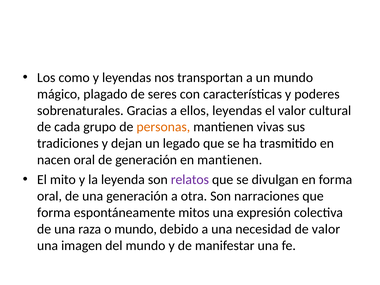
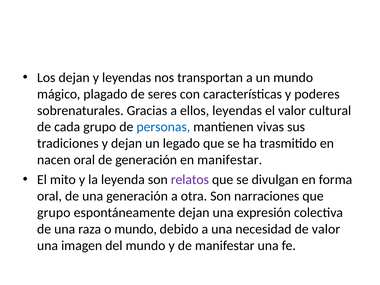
Los como: como -> dejan (74, 78)
personas colour: orange -> blue (163, 127)
en mantienen: mantienen -> manifestar (230, 160)
forma: forma -> grupo (54, 213)
espontáneamente mitos: mitos -> dejan (194, 213)
